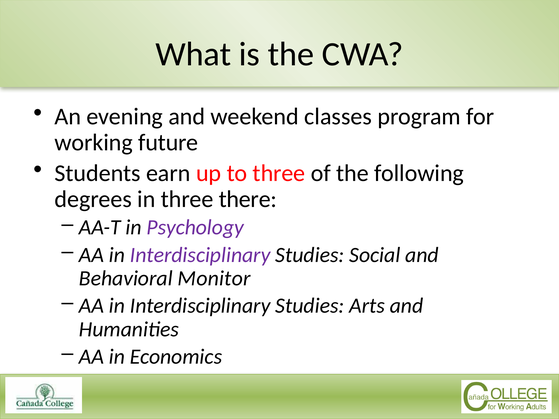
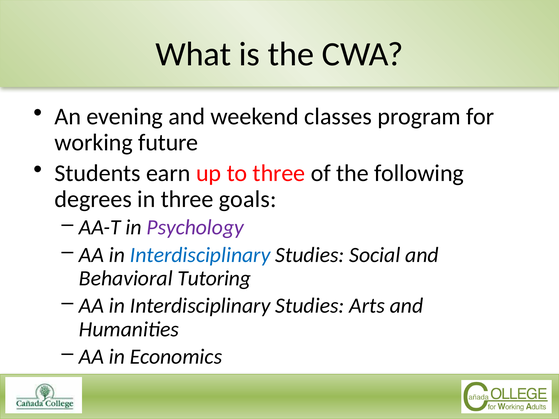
there: there -> goals (248, 199)
Interdisciplinary colour: purple -> blue (200, 255)
Monitor: Monitor -> Tutoring (214, 279)
